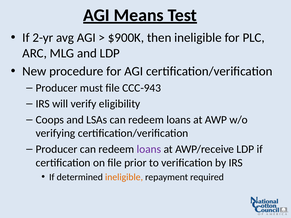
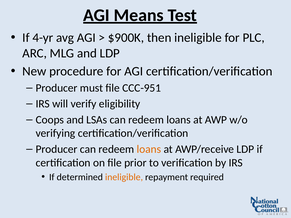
2-yr: 2-yr -> 4-yr (43, 38)
CCC-943: CCC-943 -> CCC-951 (142, 88)
loans colour: purple -> orange (149, 149)
